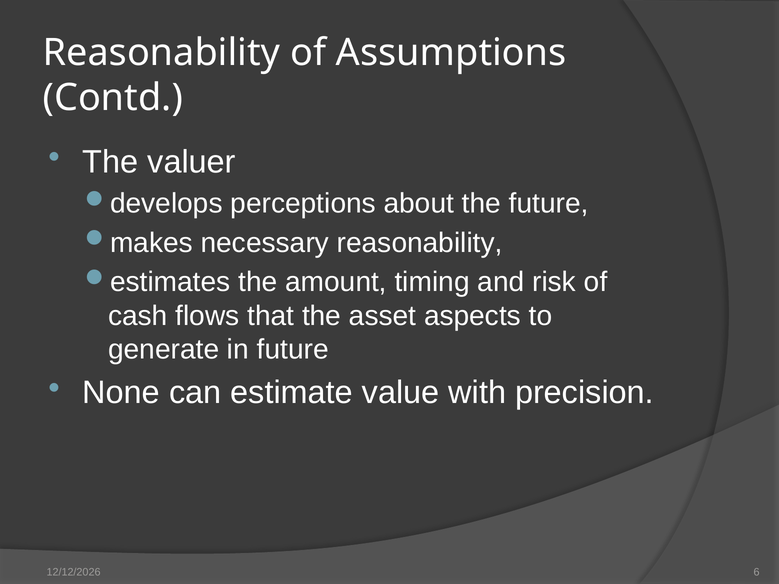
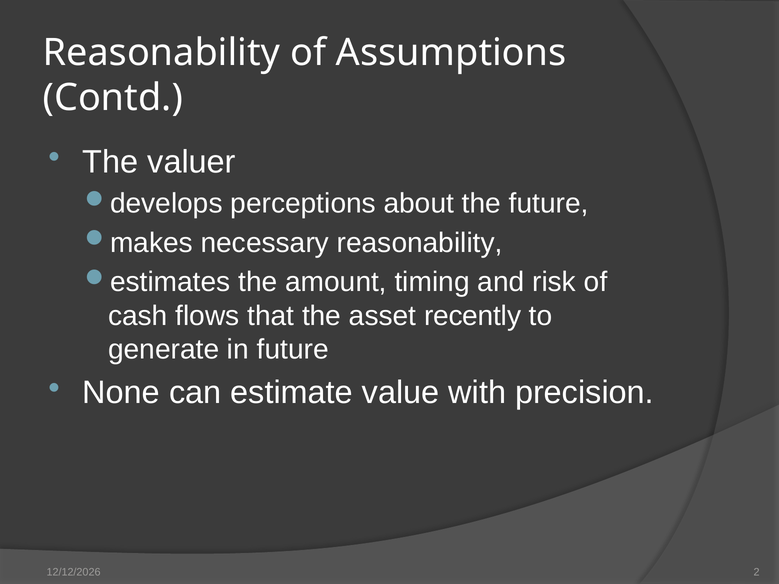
aspects: aspects -> recently (473, 316)
6: 6 -> 2 (757, 572)
